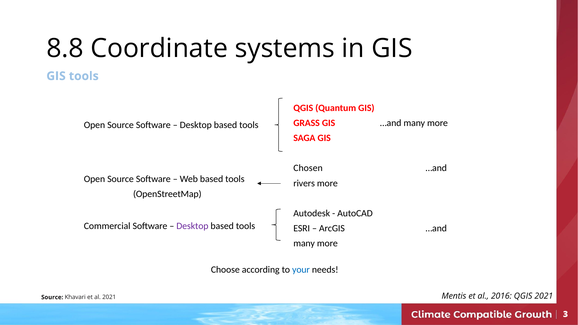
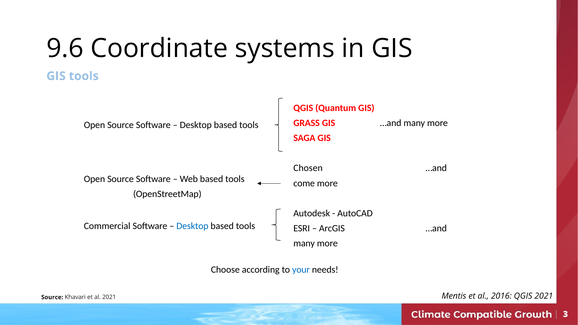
8.8: 8.8 -> 9.6 (65, 48)
rivers: rivers -> come (304, 183)
Desktop colour: purple -> blue (192, 226)
